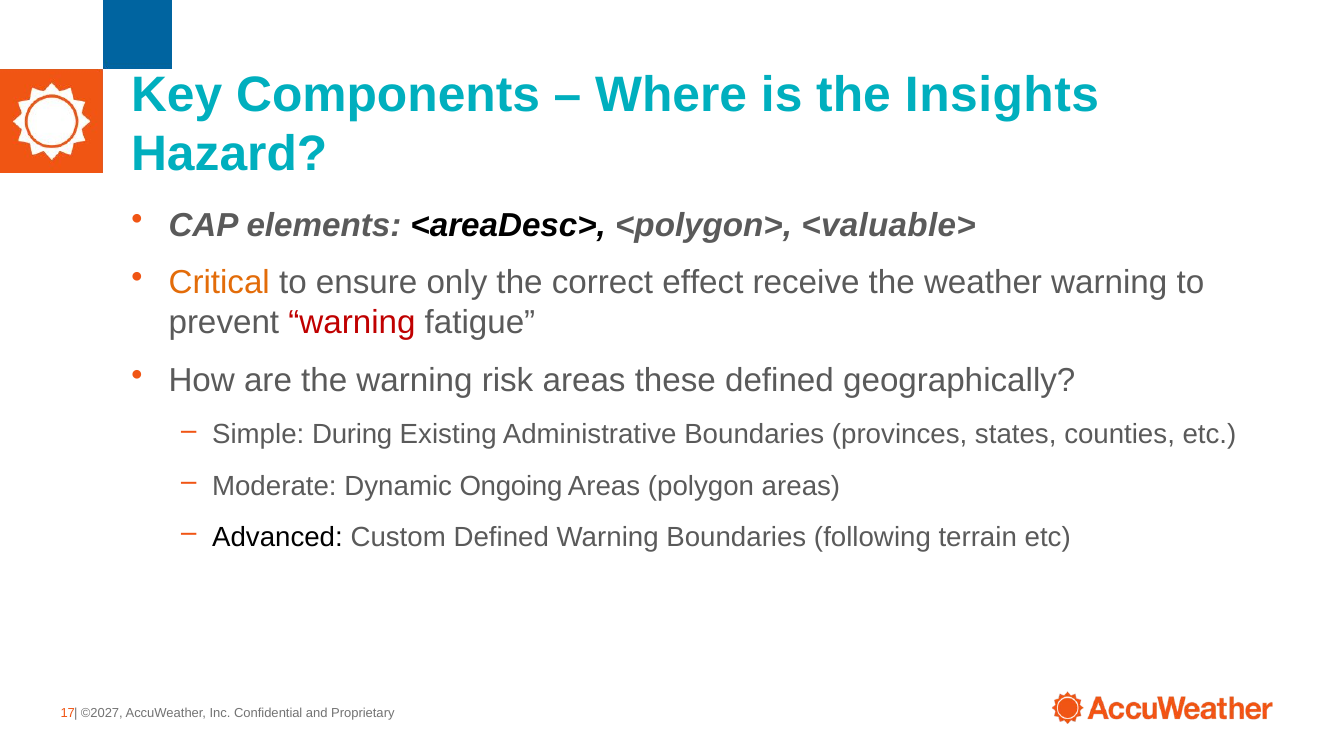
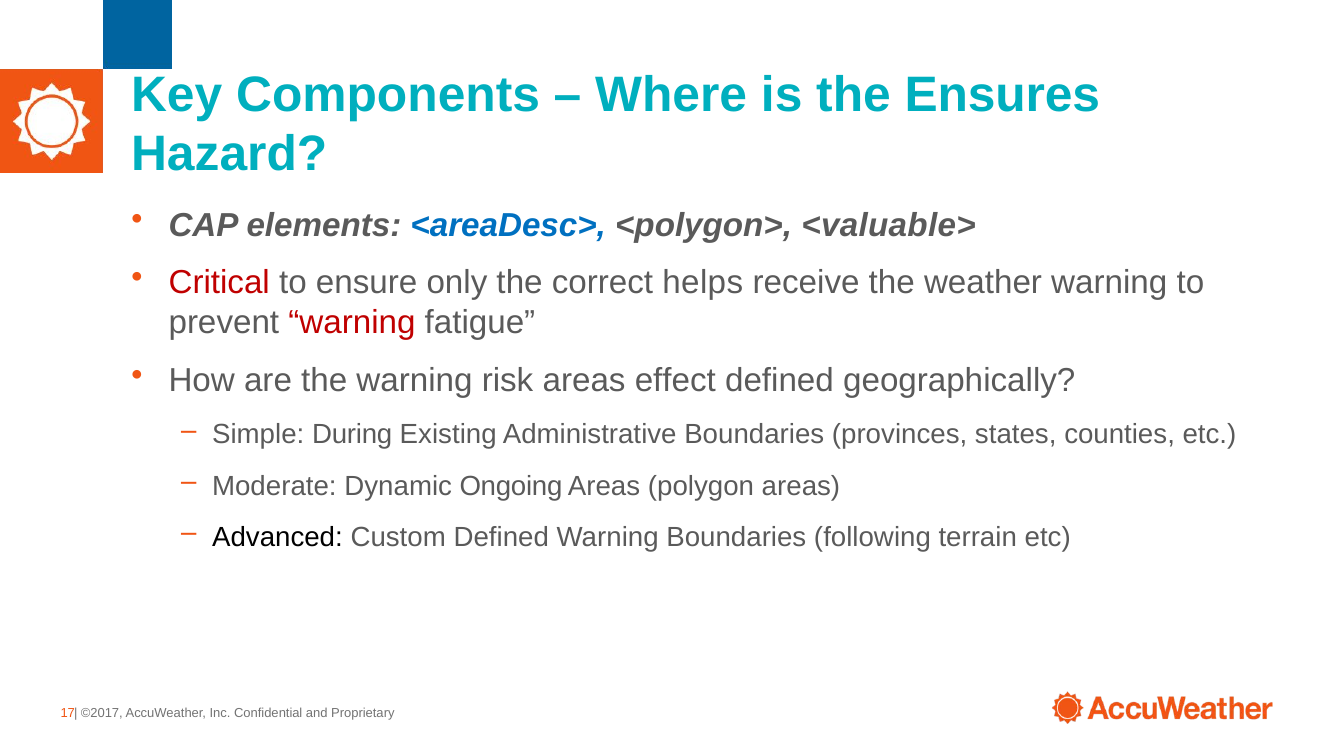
Insights: Insights -> Ensures (1002, 95)
<areaDesc> colour: black -> blue (508, 225)
Critical colour: orange -> red (219, 283)
effect: effect -> helps (703, 283)
these: these -> effect (675, 380)
©2027: ©2027 -> ©2017 (102, 712)
